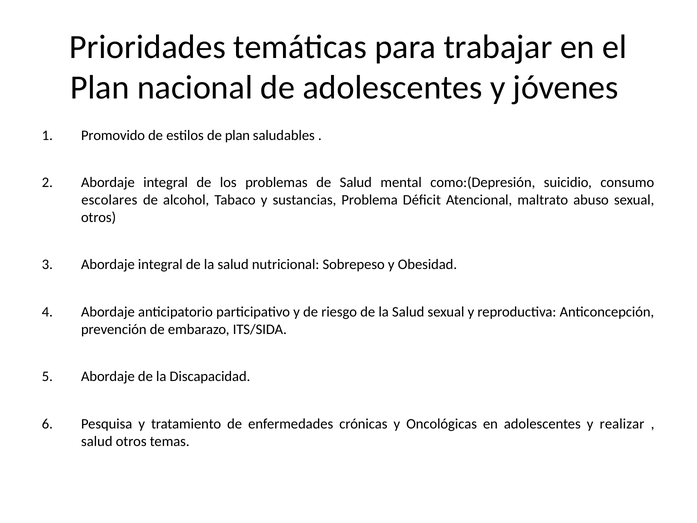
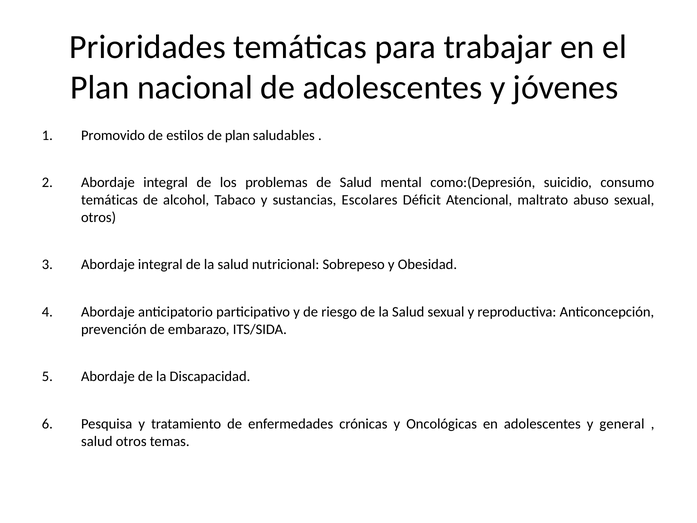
escolares: escolares -> temáticas (109, 200)
Problema: Problema -> Escolares (370, 200)
realizar: realizar -> general (622, 424)
